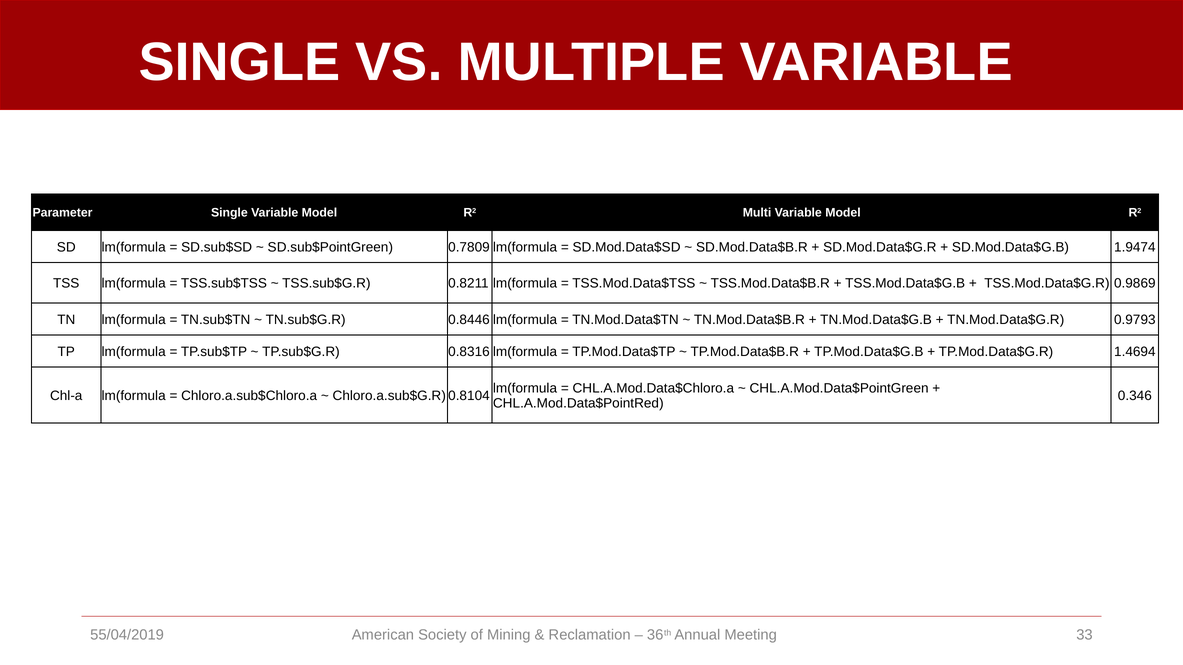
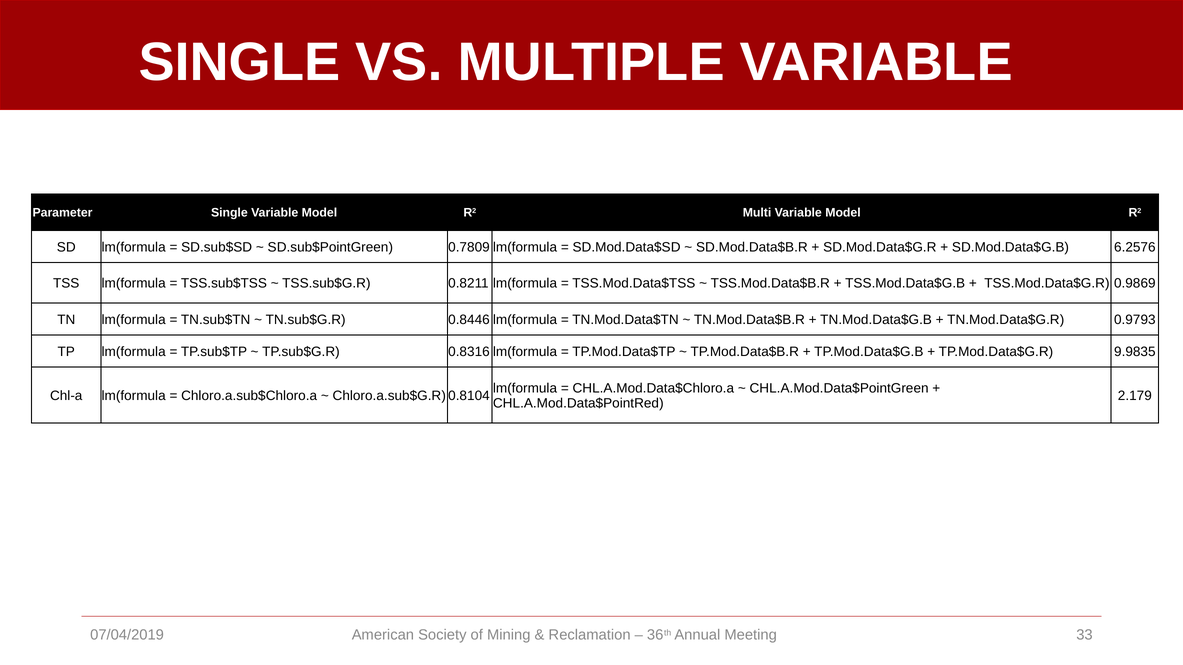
1.9474: 1.9474 -> 6.2576 (1135, 247)
1.4694: 1.4694 -> 9.9835 (1135, 352)
0.346: 0.346 -> 2.179 (1135, 396)
55/04/2019: 55/04/2019 -> 07/04/2019 (127, 635)
